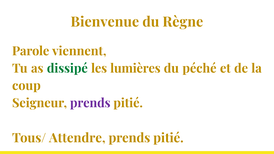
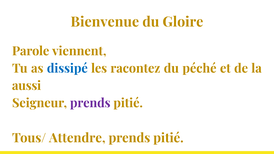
Règne: Règne -> Gloire (183, 22)
dissipé colour: green -> blue (67, 69)
lumières: lumières -> racontez (135, 69)
coup: coup -> aussi (26, 86)
